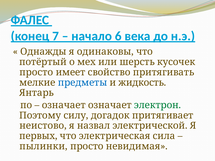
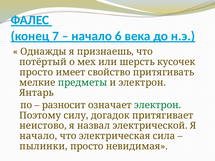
одинаковы: одинаковы -> признаешь (105, 52)
предметы colour: blue -> green (83, 83)
и жидкость: жидкость -> электрон (142, 83)
означает: означает -> разносит (64, 105)
первых: первых -> начало (38, 136)
